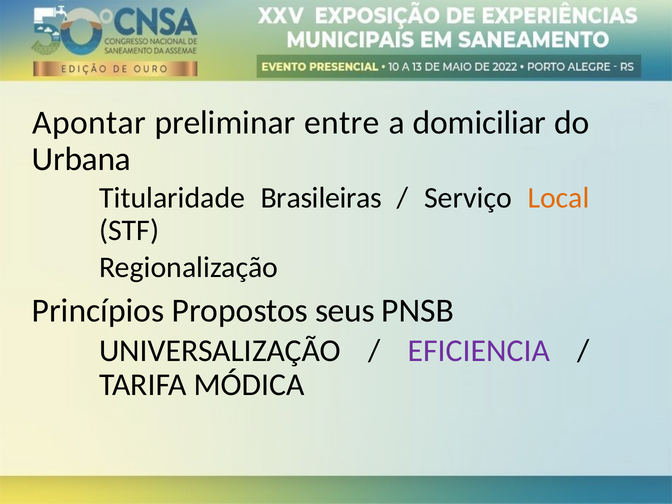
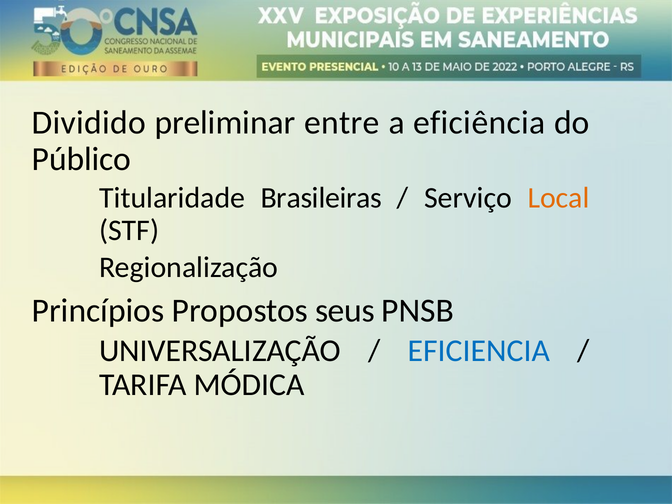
Apontar: Apontar -> Dividido (89, 123)
domiciliar: domiciliar -> eficiência (479, 123)
Urbana: Urbana -> Público (81, 159)
EFICIENCIA colour: purple -> blue (479, 351)
